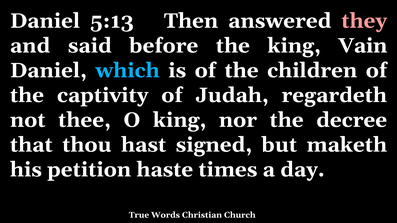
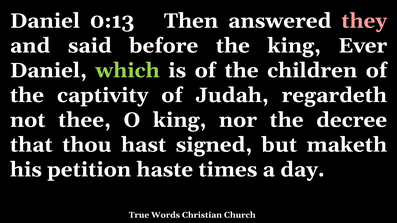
5:13: 5:13 -> 0:13 (112, 21)
Vain: Vain -> Ever (363, 46)
which colour: light blue -> light green (128, 71)
